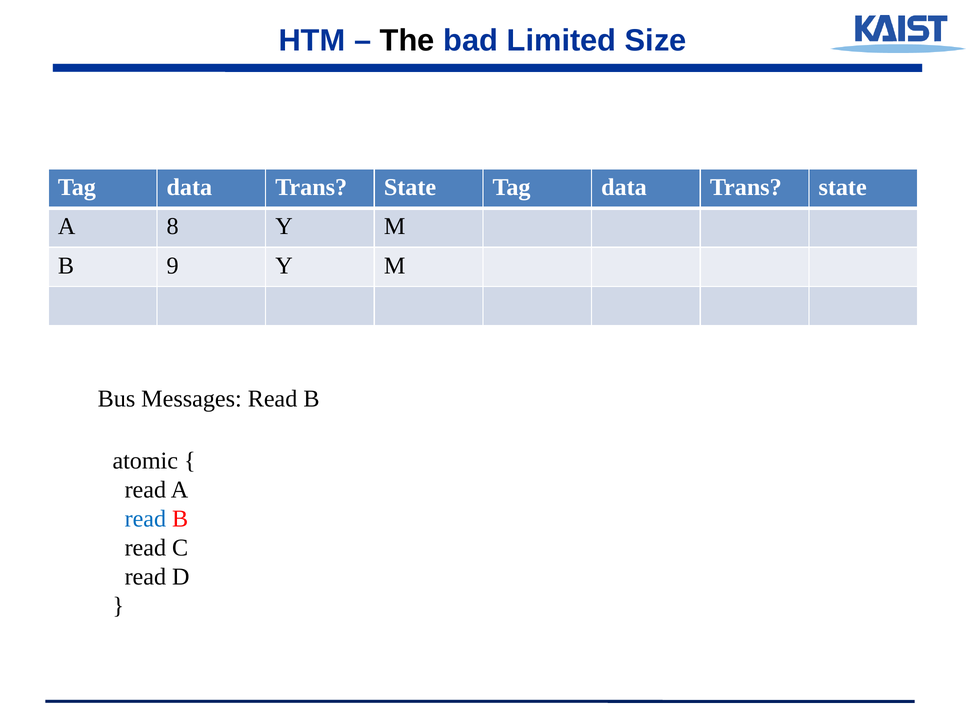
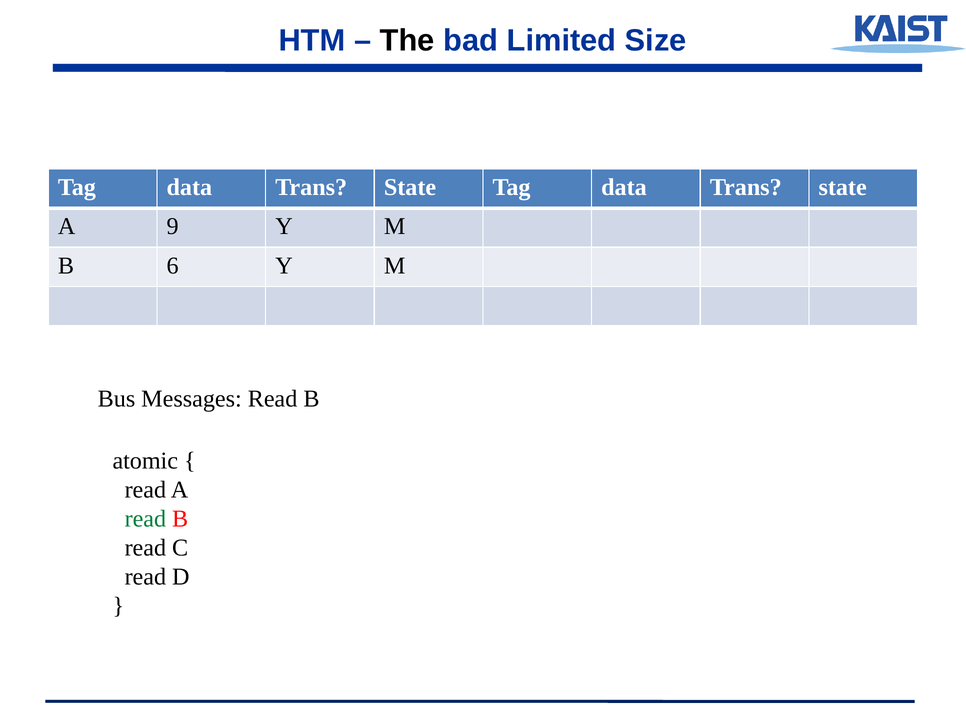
8: 8 -> 9 (173, 227)
9: 9 -> 6 (173, 266)
read colour: blue -> green (145, 519)
